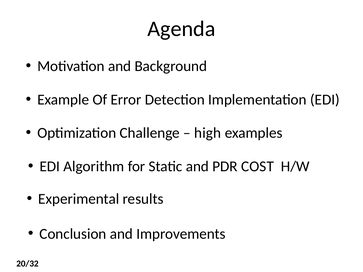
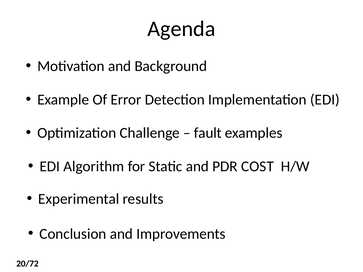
high: high -> fault (208, 133)
20/32: 20/32 -> 20/72 (27, 264)
